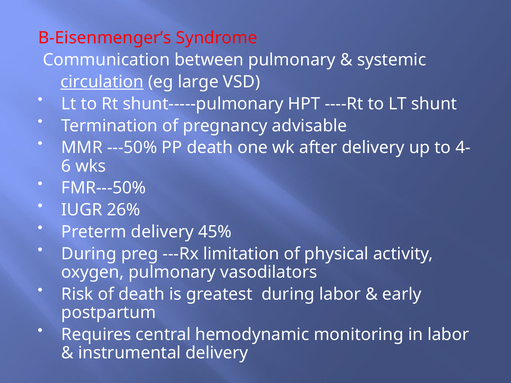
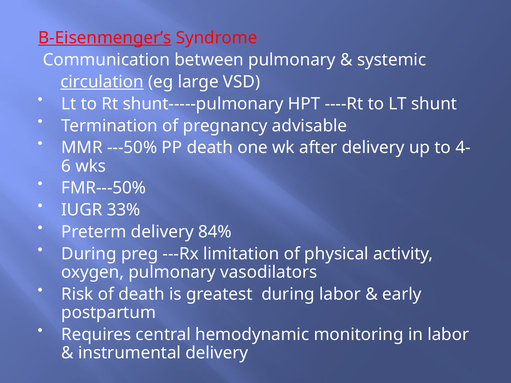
B-Eisenmenger’s underline: none -> present (105, 38)
26%: 26% -> 33% (124, 210)
45%: 45% -> 84% (215, 232)
